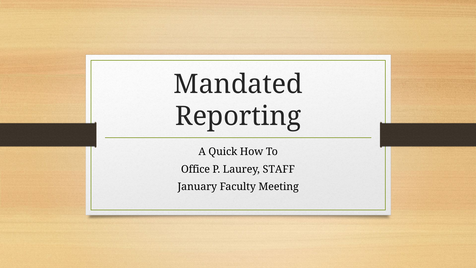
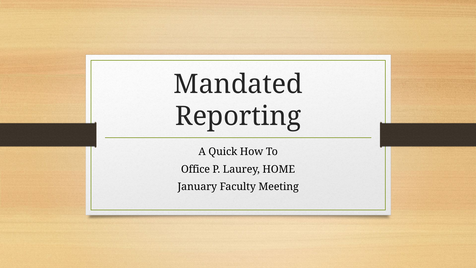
STAFF: STAFF -> HOME (279, 169)
